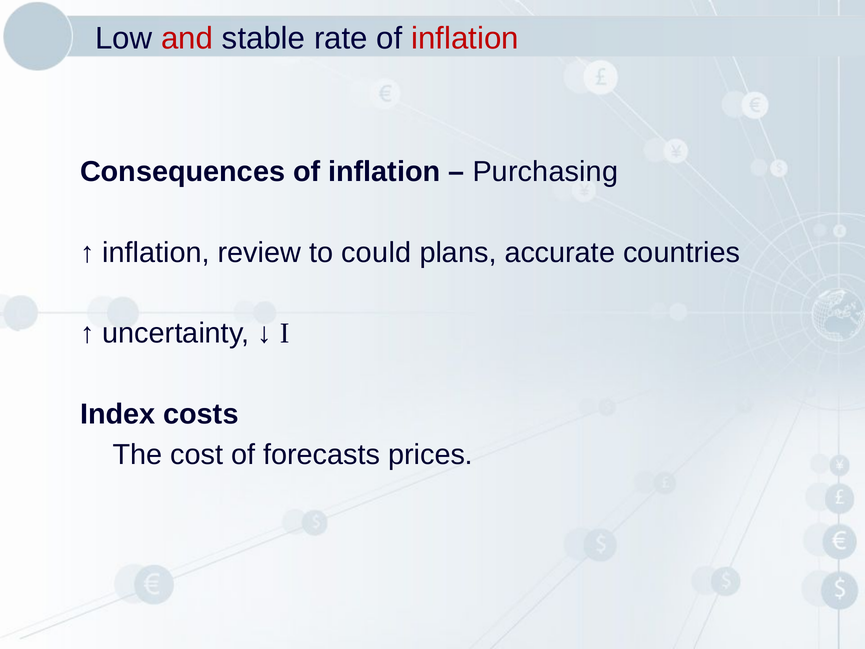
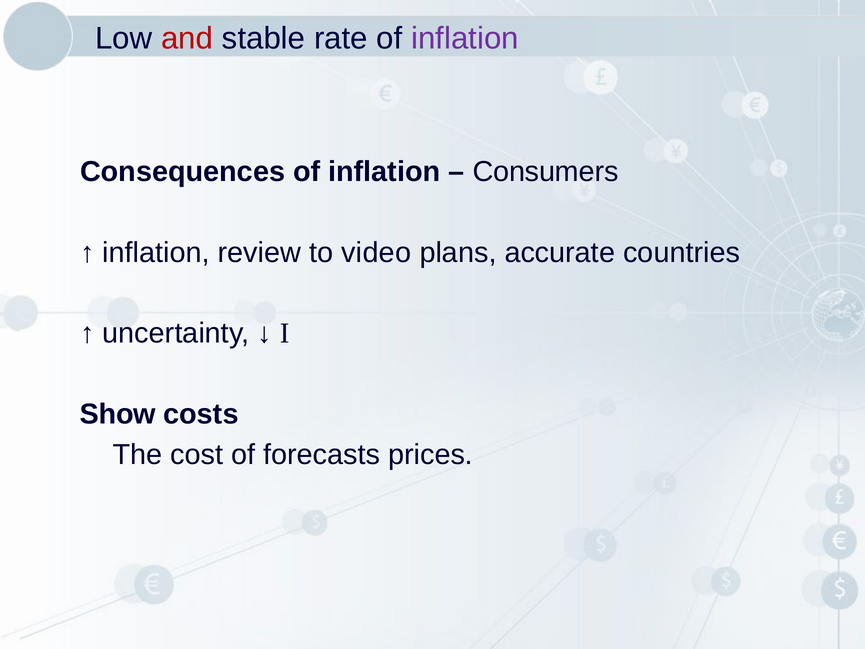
inflation colour: red -> purple (465, 39)
Purchasing: Purchasing -> Consumers (546, 172)
could: could -> video (376, 253)
Index: Index -> Show (118, 414)
